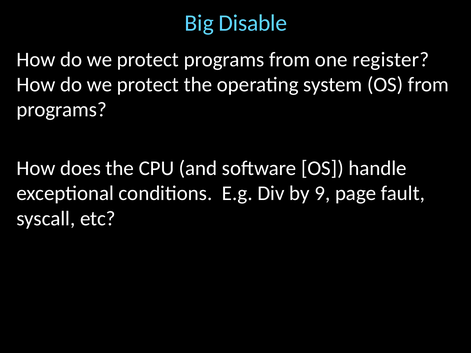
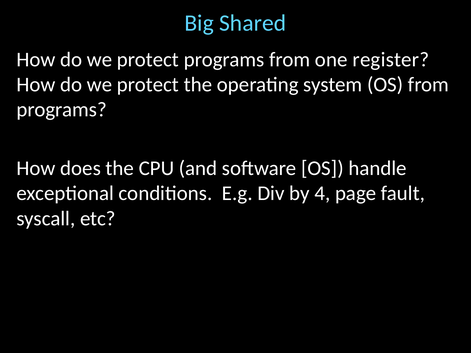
Disable: Disable -> Shared (253, 23)
9: 9 -> 4 (322, 194)
